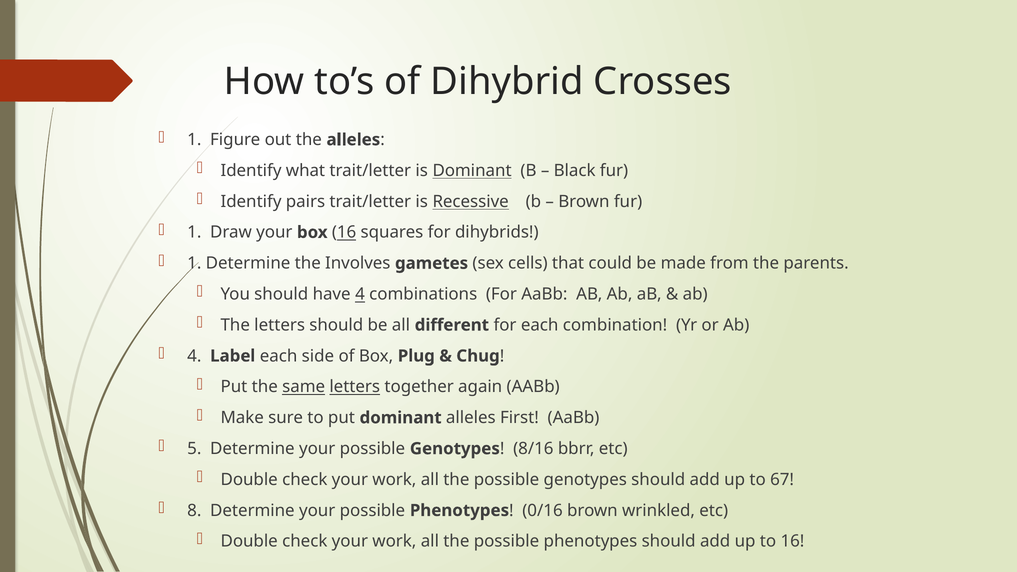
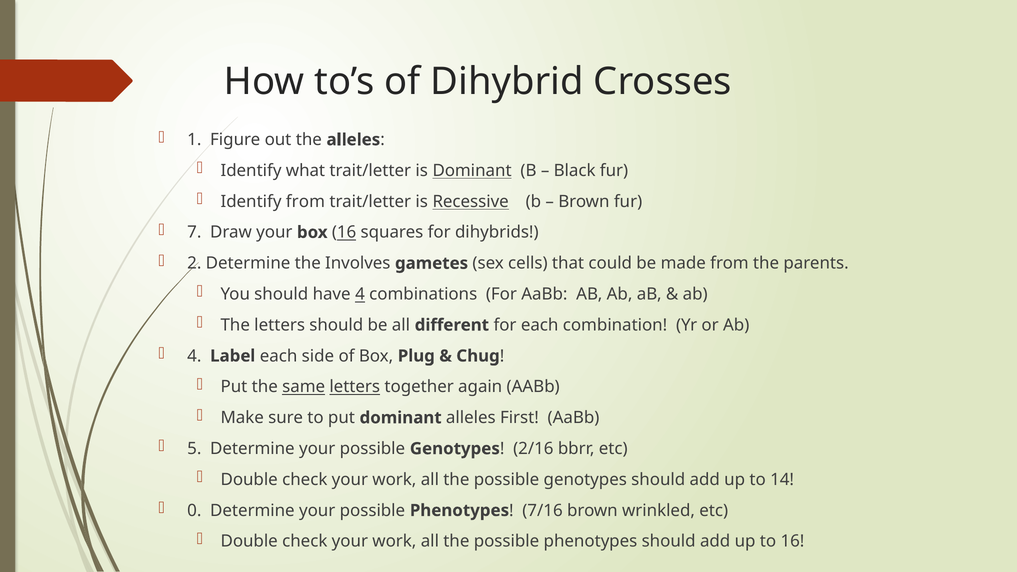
Identify pairs: pairs -> from (305, 201)
1: 1 -> 7 (194, 232)
1: 1 -> 2 (194, 263)
8/16: 8/16 -> 2/16 (533, 449)
67: 67 -> 14 (782, 480)
8: 8 -> 0 (194, 510)
0/16: 0/16 -> 7/16 (543, 510)
